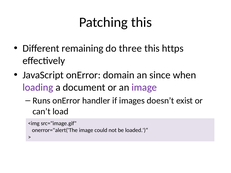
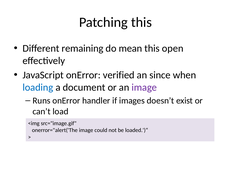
three: three -> mean (130, 48)
https: https -> open (173, 48)
domain: domain -> verified (119, 75)
loading colour: purple -> blue (38, 87)
